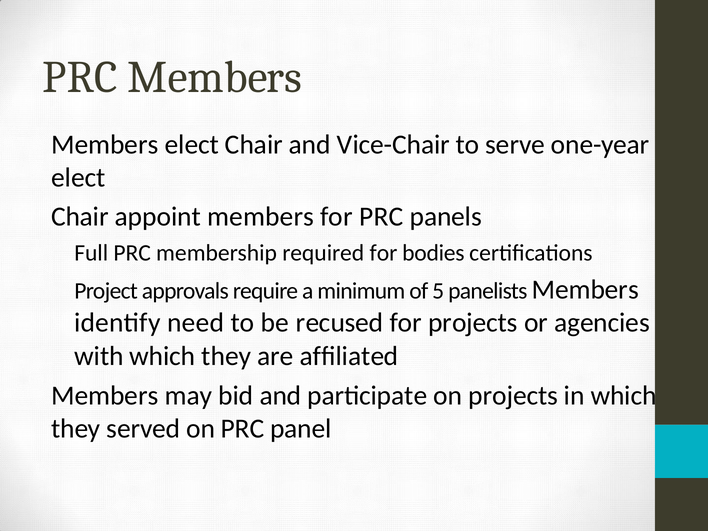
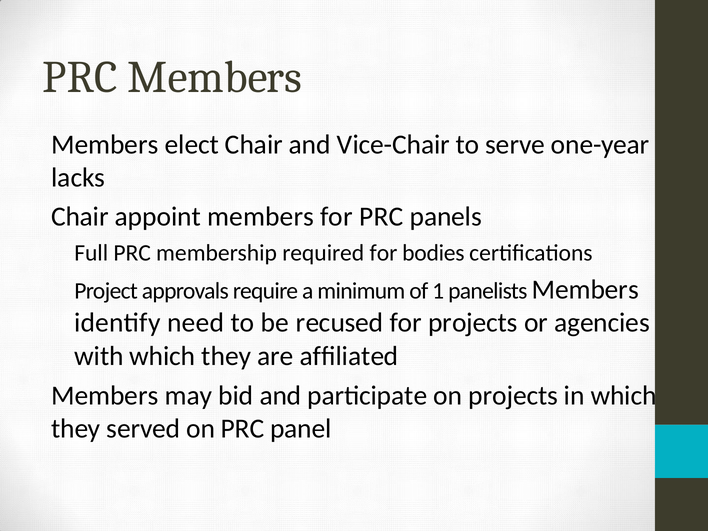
elect: elect -> lacks (78, 177)
5: 5 -> 1 (438, 291)
